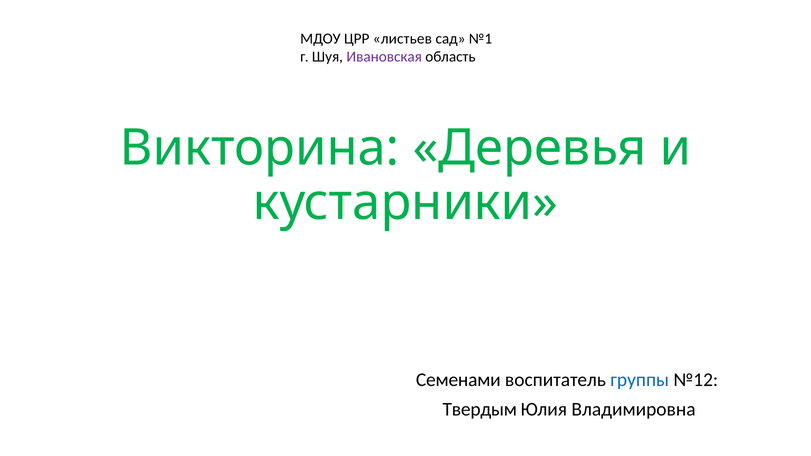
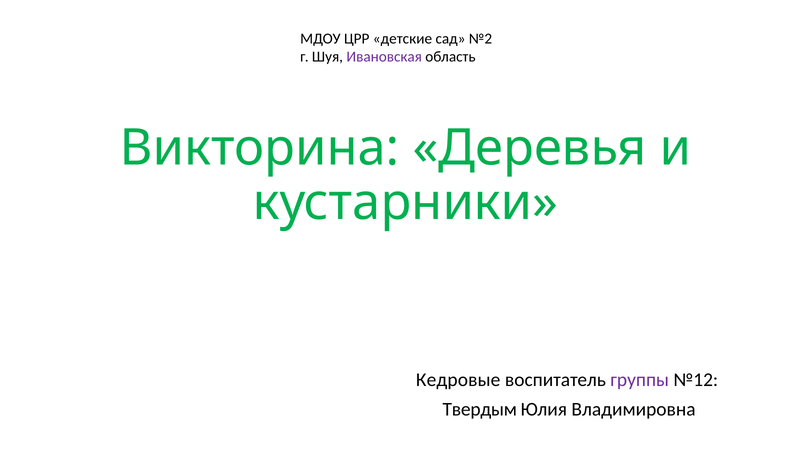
листьев: листьев -> детские (402, 39)
№1: №1 -> №2 (480, 39)
Семенами: Семенами -> Кедровые (458, 380)
группы colour: blue -> purple (640, 380)
